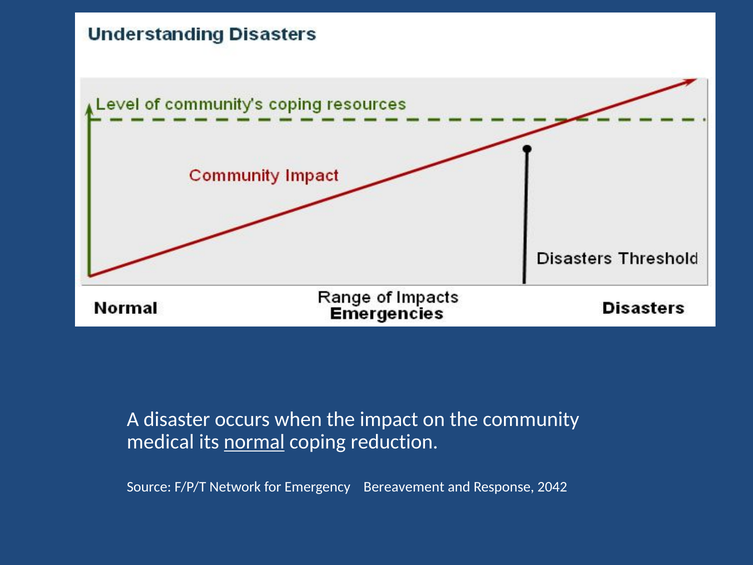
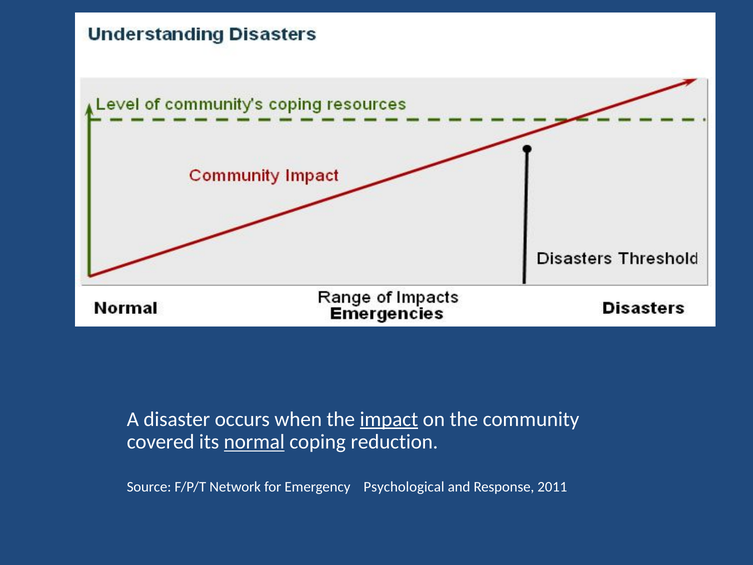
impact underline: none -> present (389, 419)
medical: medical -> covered (161, 442)
Bereavement: Bereavement -> Psychological (404, 487)
2042: 2042 -> 2011 (552, 487)
